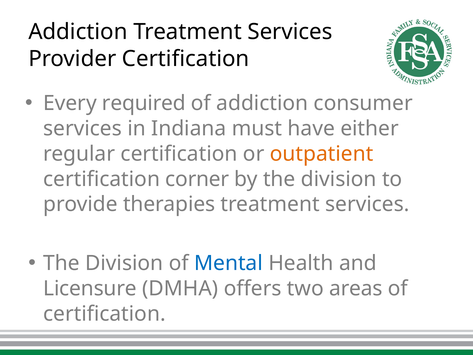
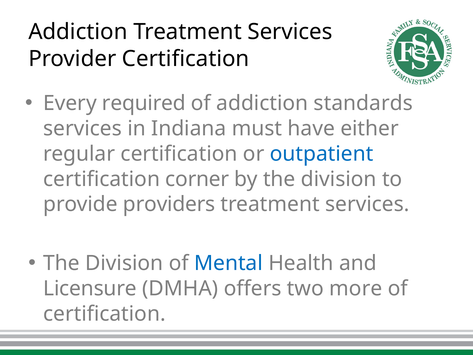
consumer: consumer -> standards (363, 103)
outpatient colour: orange -> blue (322, 154)
therapies: therapies -> providers (169, 204)
areas: areas -> more (356, 288)
